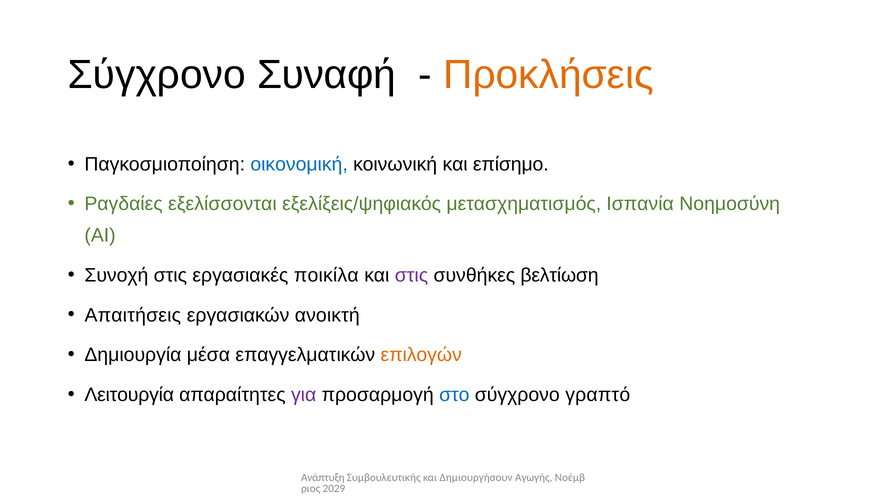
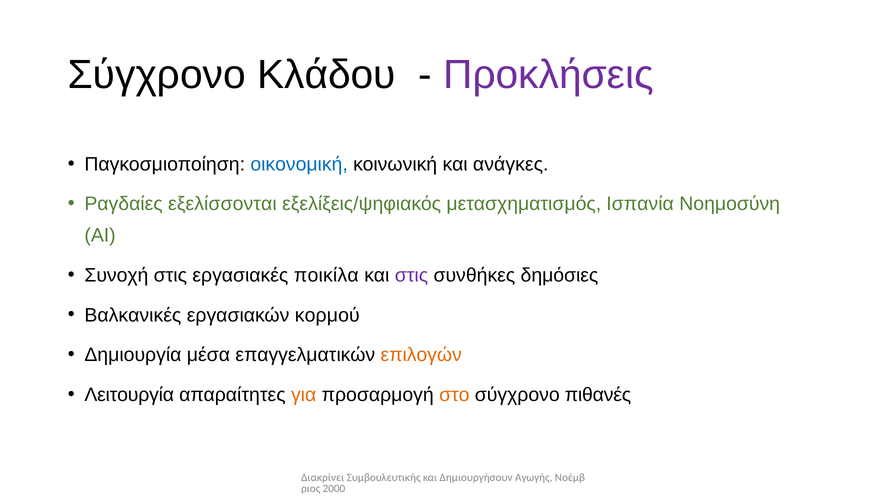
Συναφή: Συναφή -> Κλάδου (326, 75)
Προκλήσεις colour: orange -> purple (548, 75)
επίσημο: επίσημο -> ανάγκες (511, 164)
βελτίωση: βελτίωση -> δημόσιες (559, 275)
Απαιτήσεις: Απαιτήσεις -> Βαλκανικές (133, 315)
ανοικτή: ανοικτή -> κορμού (327, 315)
για colour: purple -> orange (304, 395)
στο colour: blue -> orange (454, 395)
γραπτό: γραπτό -> πιθανές (598, 395)
Ανάπτυξη: Ανάπτυξη -> Διακρίνει (323, 477)
2029: 2029 -> 2000 (334, 489)
